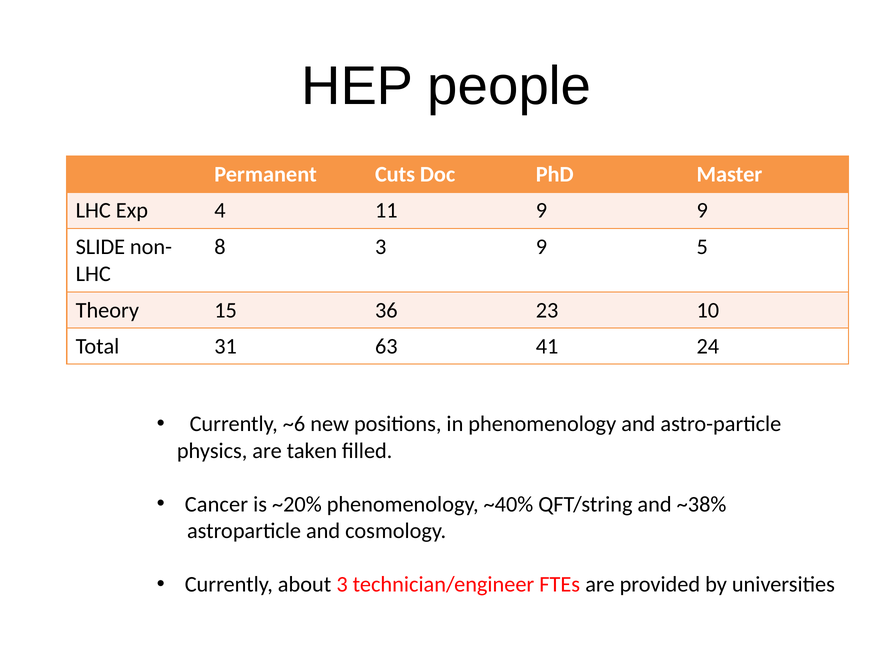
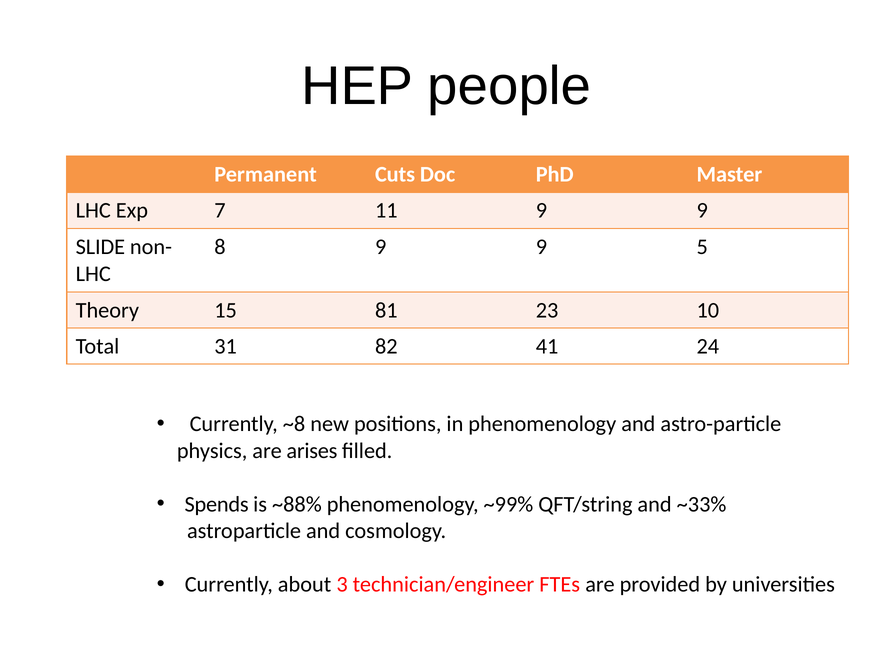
4: 4 -> 7 (220, 211)
8 3: 3 -> 9 (381, 247)
36: 36 -> 81 (386, 311)
63: 63 -> 82 (386, 347)
~6: ~6 -> ~8 (294, 425)
taken: taken -> arises (312, 451)
Cancer: Cancer -> Spends (217, 505)
~20%: ~20% -> ~88% (297, 505)
~40%: ~40% -> ~99% (508, 505)
~38%: ~38% -> ~33% (702, 505)
